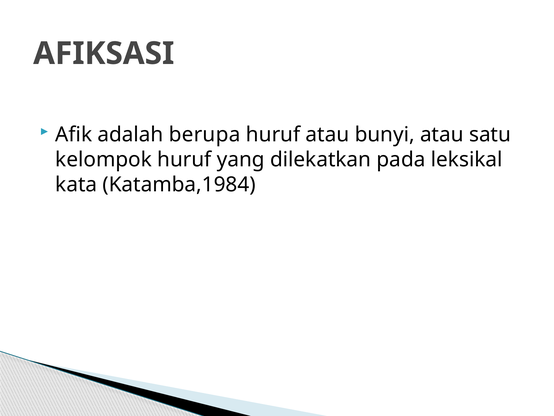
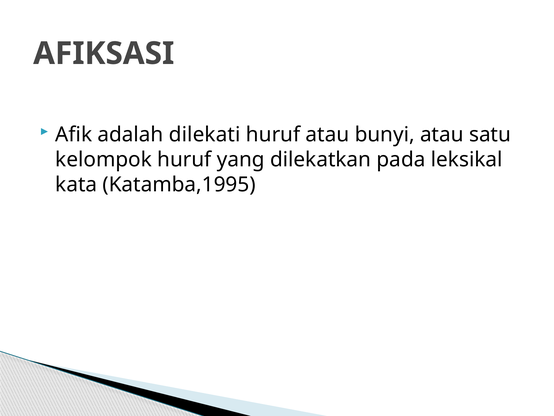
berupa: berupa -> dilekati (205, 134)
Katamba,1984: Katamba,1984 -> Katamba,1995 (179, 184)
